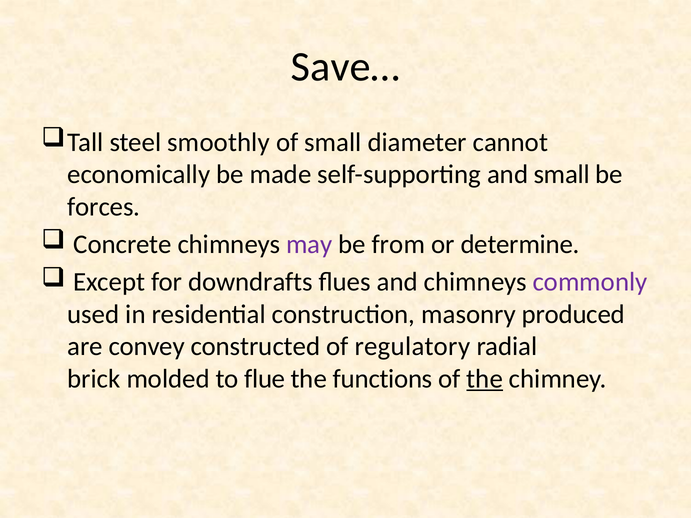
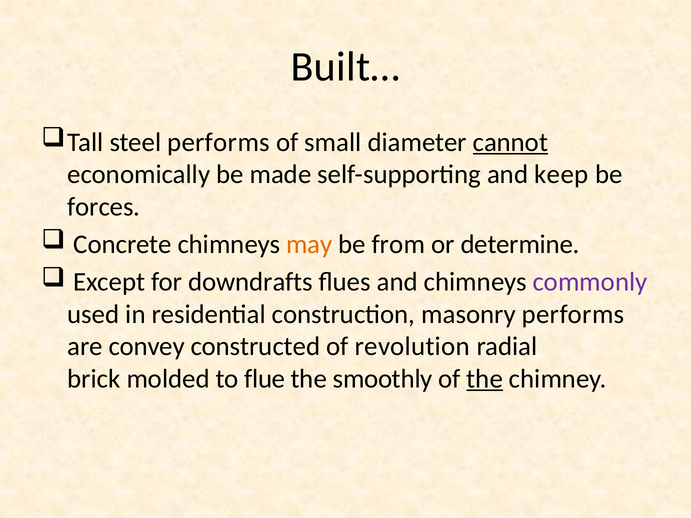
Save…: Save… -> Built… (345, 67)
steel smoothly: smoothly -> performs (219, 142)
cannot underline: none -> present (510, 142)
and small: small -> keep (561, 175)
may colour: purple -> orange (309, 245)
masonry produced: produced -> performs (573, 314)
regulatory: regulatory -> revolution (412, 347)
functions: functions -> smoothly (383, 379)
